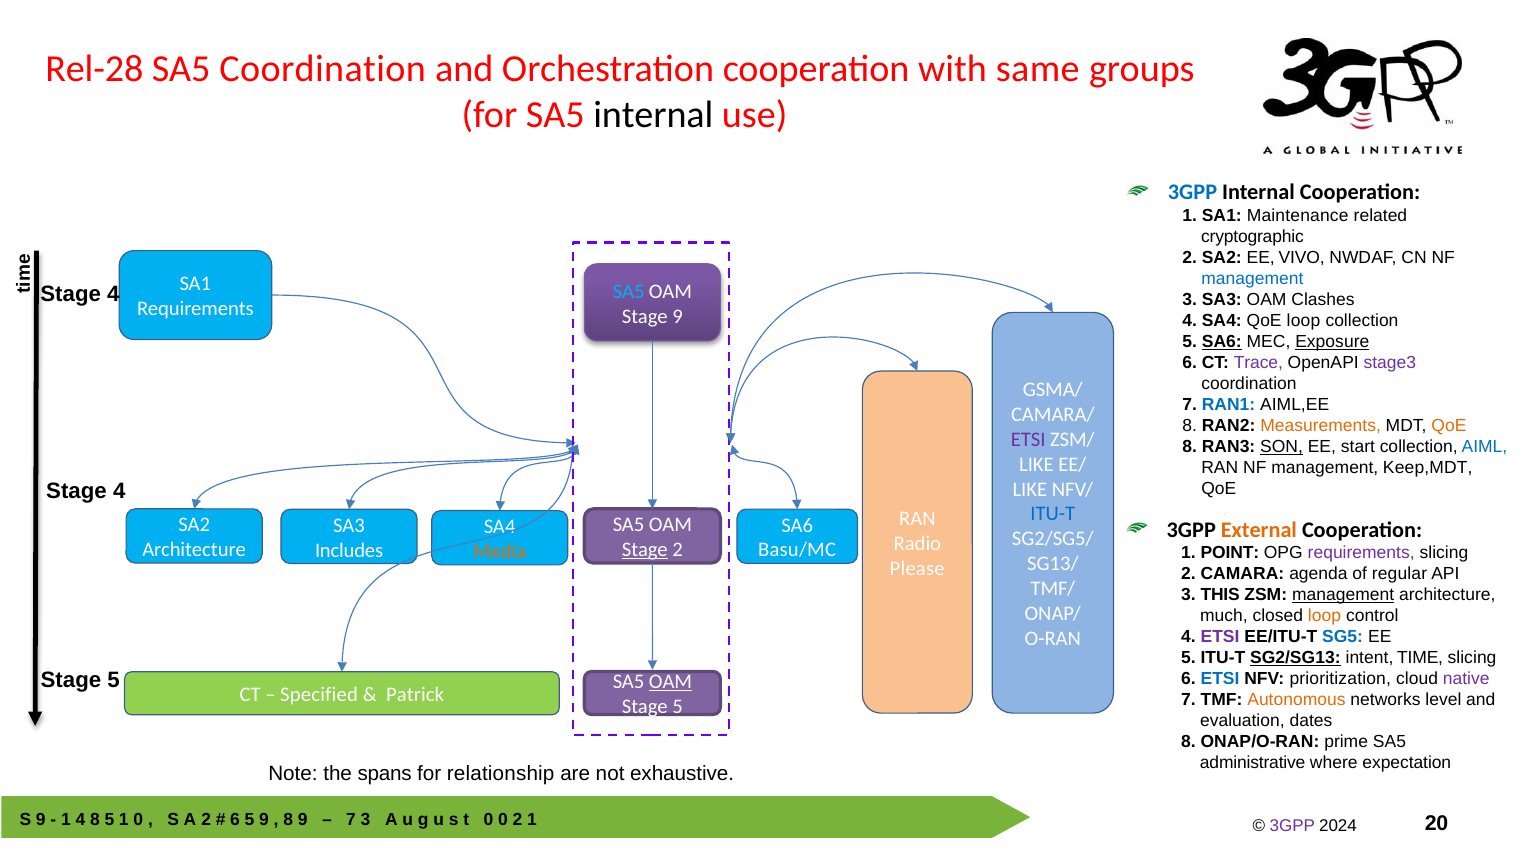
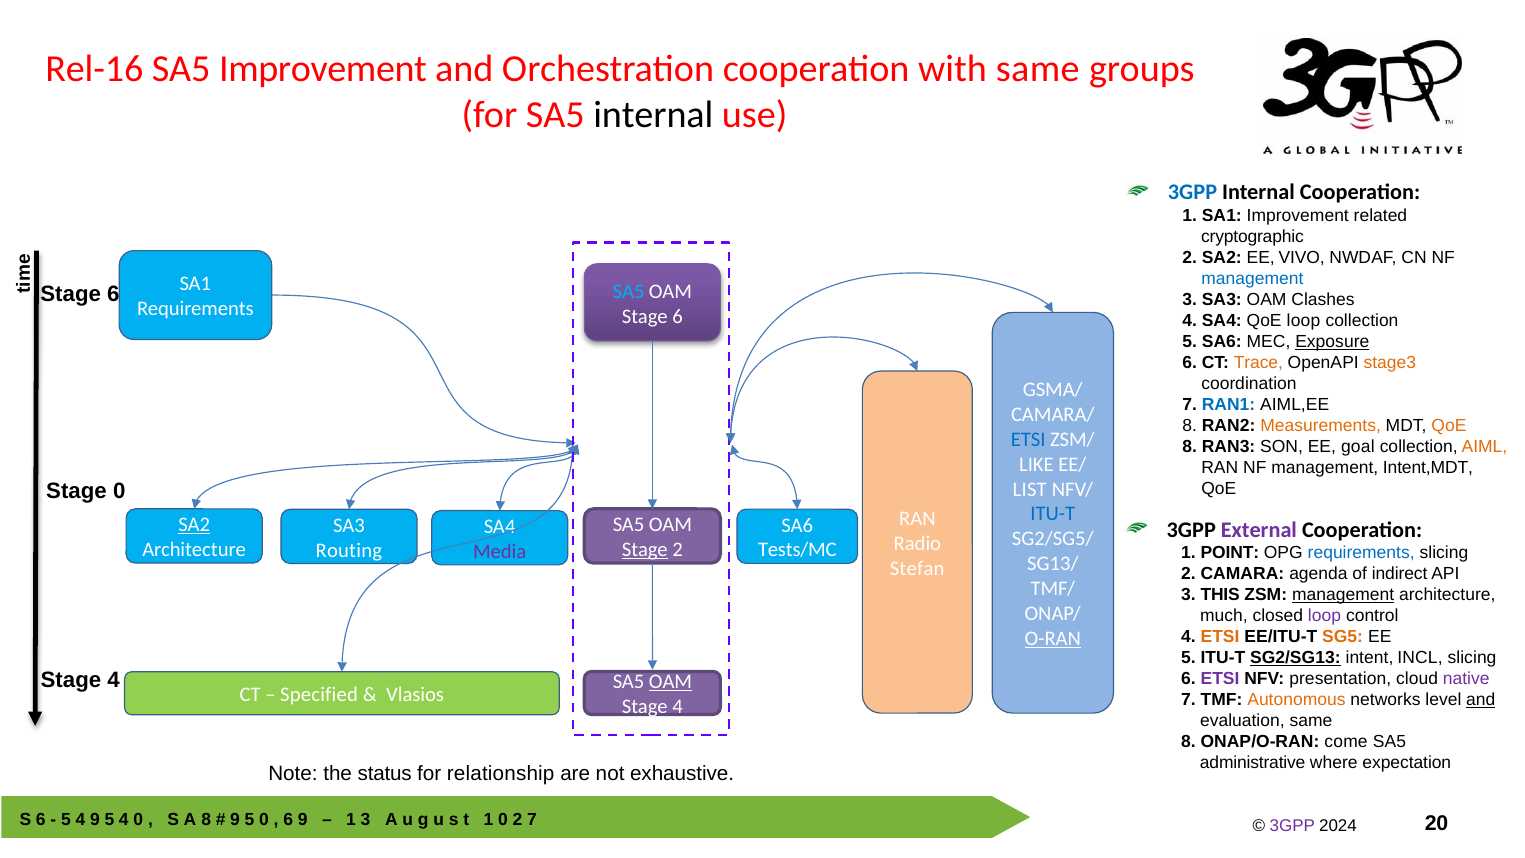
Rel-28: Rel-28 -> Rel-16 (94, 69)
SA5 Coordination: Coordination -> Improvement (323, 69)
SA1 Maintenance: Maintenance -> Improvement (1298, 216)
4: 4 -> 6 (113, 294)
9: 9 -> 6 (678, 316)
SA6 underline: present -> none (1222, 342)
Trace colour: purple -> orange (1258, 363)
stage3 colour: purple -> orange (1390, 363)
ETSI colour: purple -> blue (1028, 440)
SON underline: present -> none (1282, 447)
start: start -> goal (1358, 447)
AIML colour: blue -> orange (1484, 447)
Keep,MDT: Keep,MDT -> Intent,MDT (1428, 468)
LIKE: LIKE -> LIST (1030, 489)
4: 4 -> 0 (119, 491)
SA2 underline: none -> present (194, 525)
External colour: orange -> purple (1259, 530)
Includes: Includes -> Routing (349, 550)
Basu/MC: Basu/MC -> Tests/MC (797, 550)
Media colour: orange -> purple (500, 551)
requirements colour: purple -> blue (1361, 553)
Please: Please -> Stefan (917, 568)
regular: regular -> indirect (1400, 574)
loop colour: orange -> purple (1325, 616)
ETSI colour: purple -> orange (1220, 637)
SG5 colour: blue -> orange (1343, 637)
O-RAN underline: none -> present (1053, 638)
TIME: TIME -> INCL (1420, 658)
5: 5 -> 4 (114, 680)
ETSI colour: blue -> purple (1220, 679)
prioritization: prioritization -> presentation (1340, 679)
Patrick: Patrick -> Vlasios (415, 695)
and underline: none -> present (1481, 700)
5: 5 -> 4 (678, 707)
evaluation dates: dates -> same (1311, 721)
prime: prime -> come (1346, 742)
spans: spans -> status (385, 774)
9: 9 -> 6 (41, 819)
1: 1 -> 5 (66, 819)
4 8: 8 -> 9 (95, 819)
1: 1 -> 4 (124, 819)
2: 2 -> 8 (206, 819)
6: 6 -> 9 (235, 819)
5 9: 9 -> 0 (264, 819)
8: 8 -> 6 (288, 819)
7: 7 -> 1 (351, 819)
0: 0 -> 1 (488, 819)
2 1: 1 -> 7 (532, 819)
